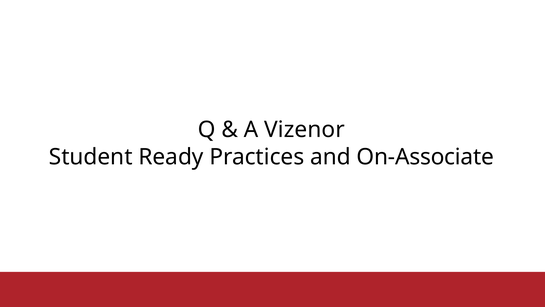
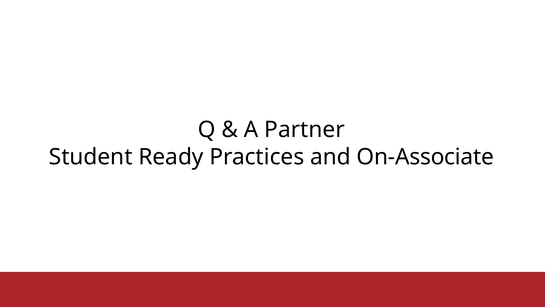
Vizenor: Vizenor -> Partner (305, 129)
